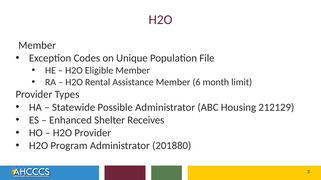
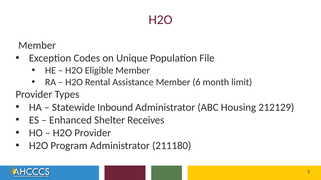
Possible: Possible -> Inbound (115, 108)
201880: 201880 -> 211180 (172, 146)
